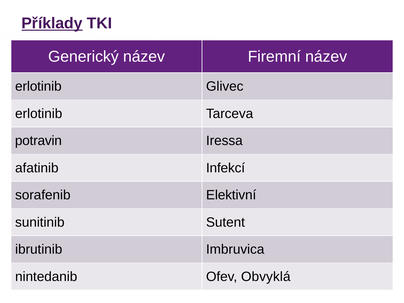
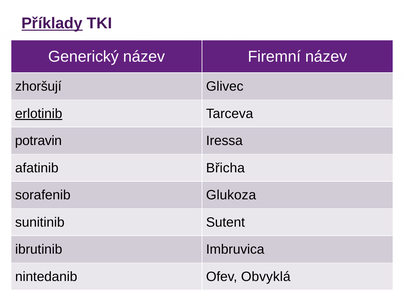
erlotinib: erlotinib -> zhoršují (38, 87)
erlotinib underline: none -> present (39, 114)
Infekcí: Infekcí -> Břicha (225, 168)
Elektivní: Elektivní -> Glukoza (231, 195)
